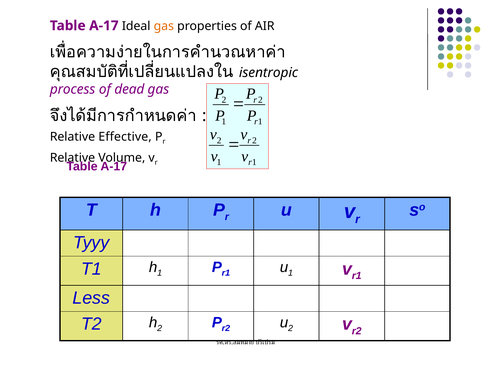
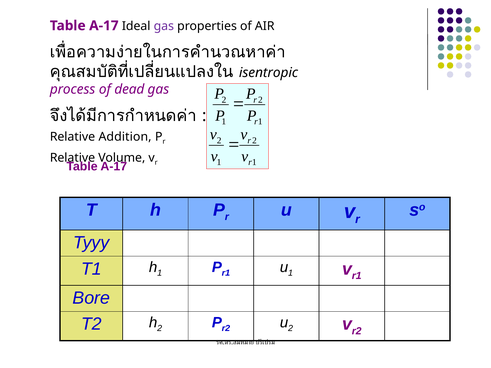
gas colour: orange -> purple (164, 26)
Effective: Effective -> Addition (125, 137)
Less: Less -> Bore (91, 298)
